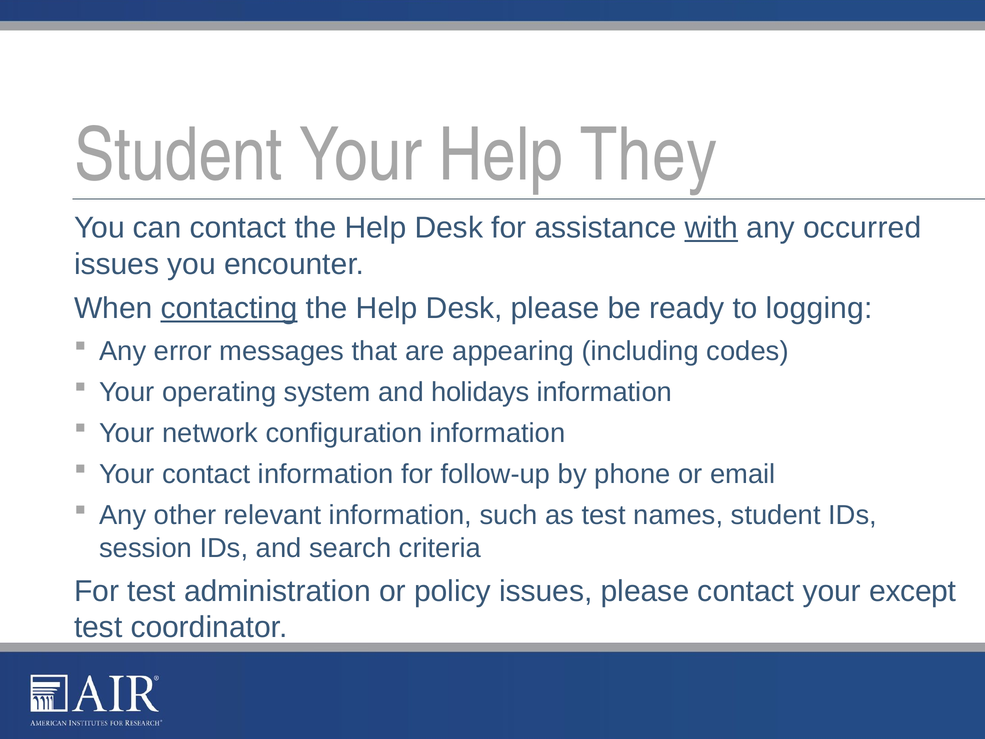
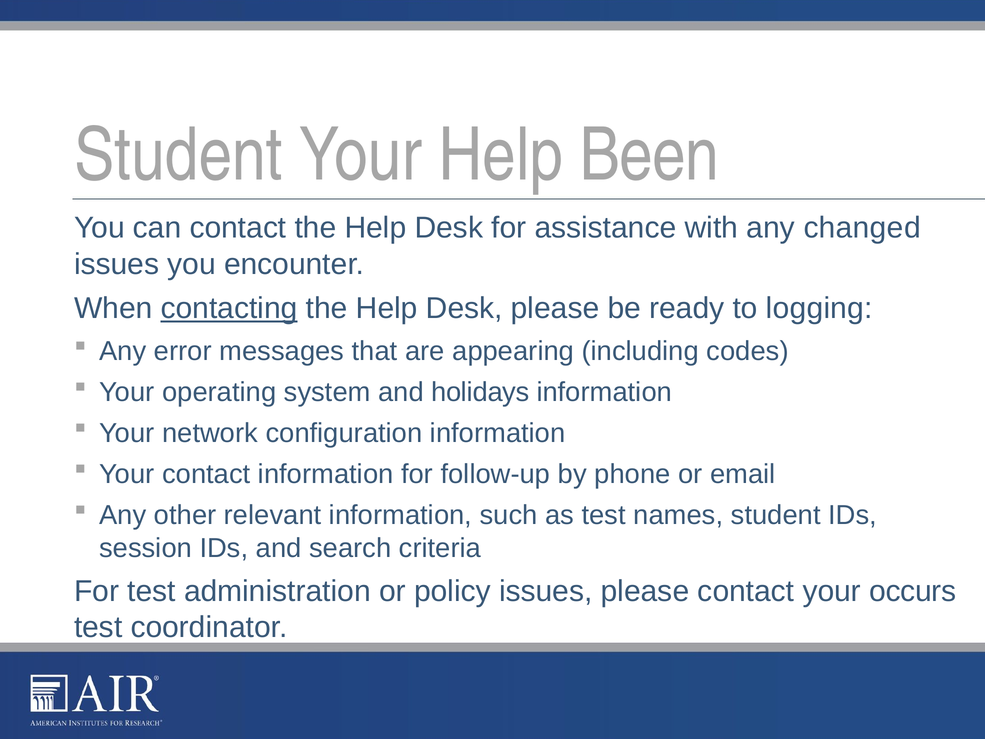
They: They -> Been (649, 155)
with underline: present -> none (711, 228)
occurred: occurred -> changed (862, 228)
except: except -> occurs (913, 591)
